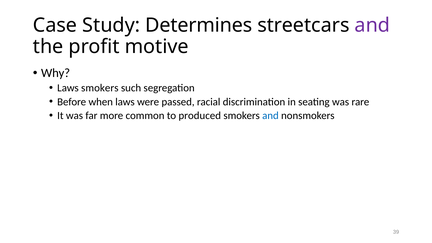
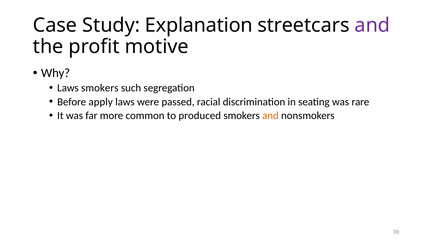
Determines: Determines -> Explanation (199, 25)
when: when -> apply (101, 102)
and colour: blue -> orange (270, 116)
